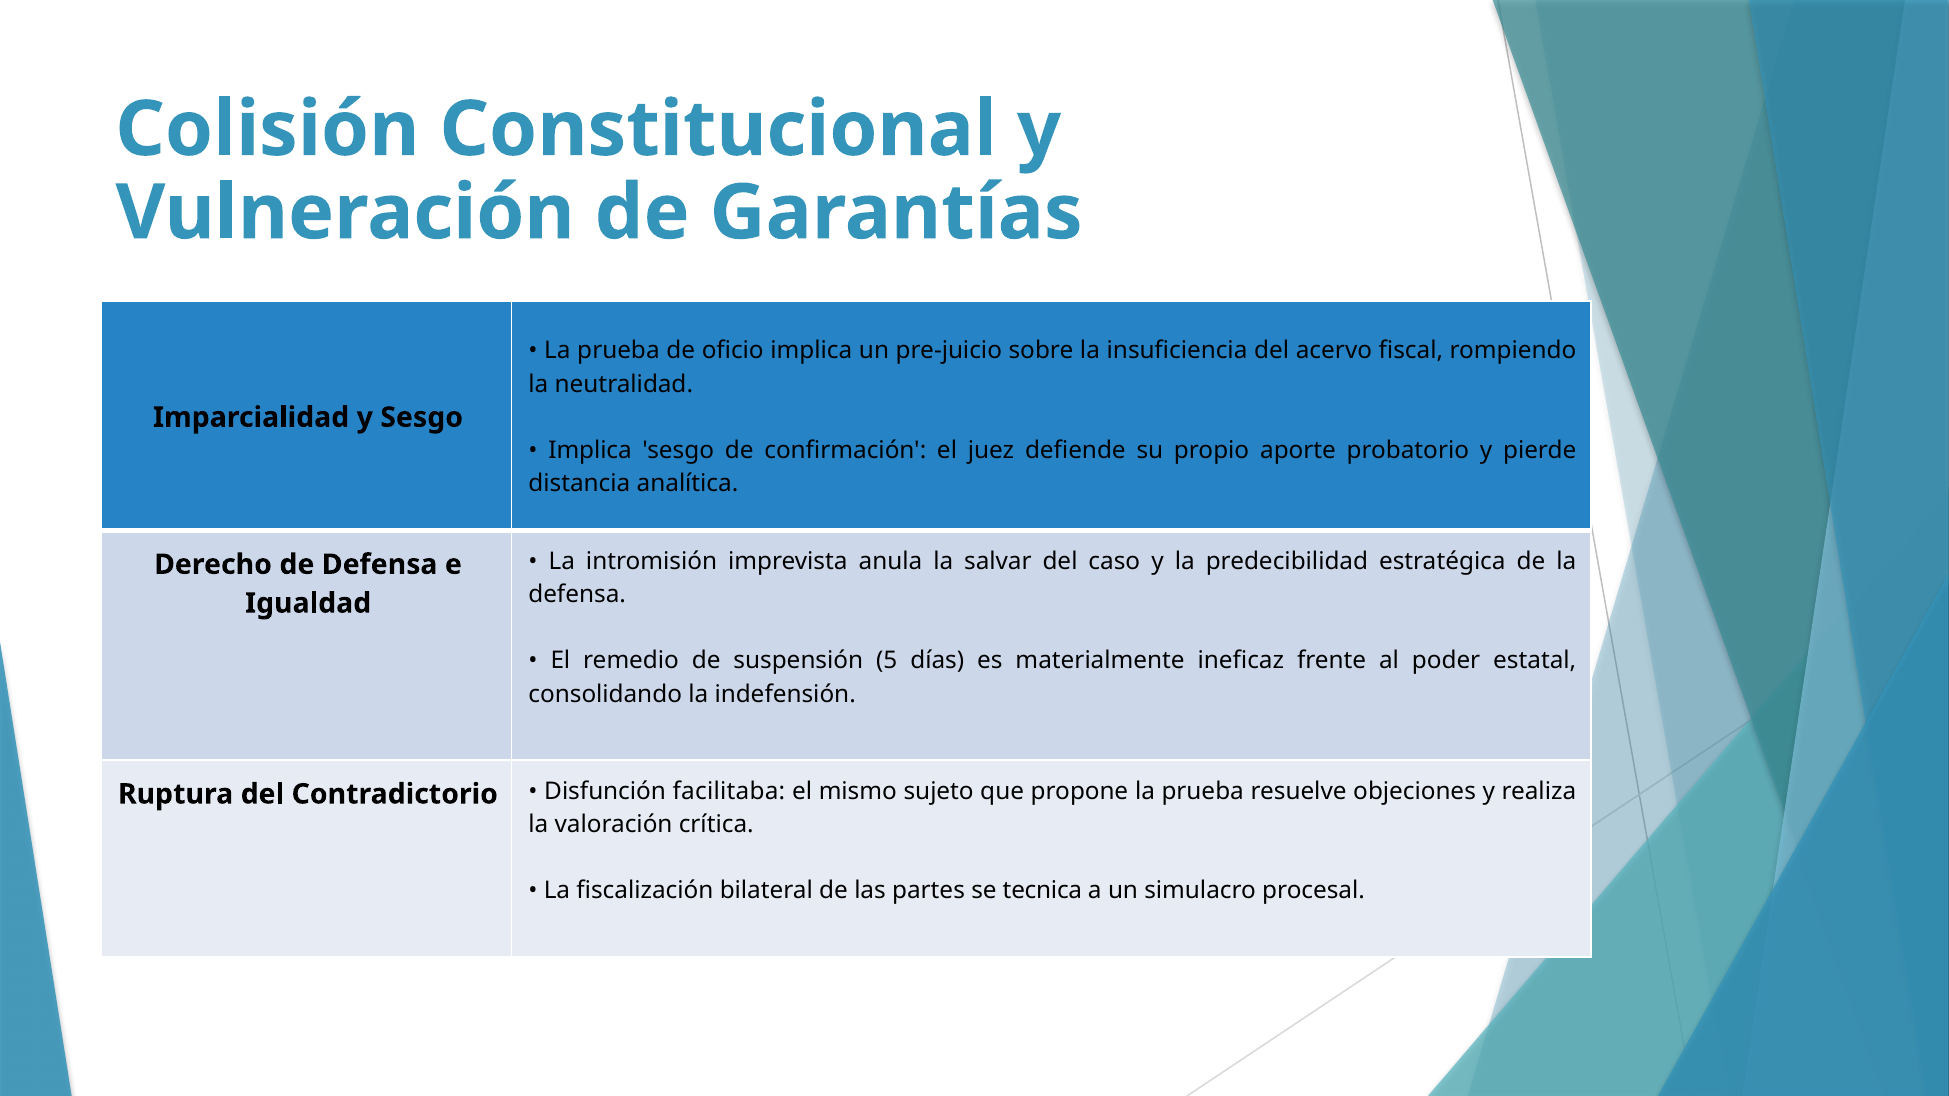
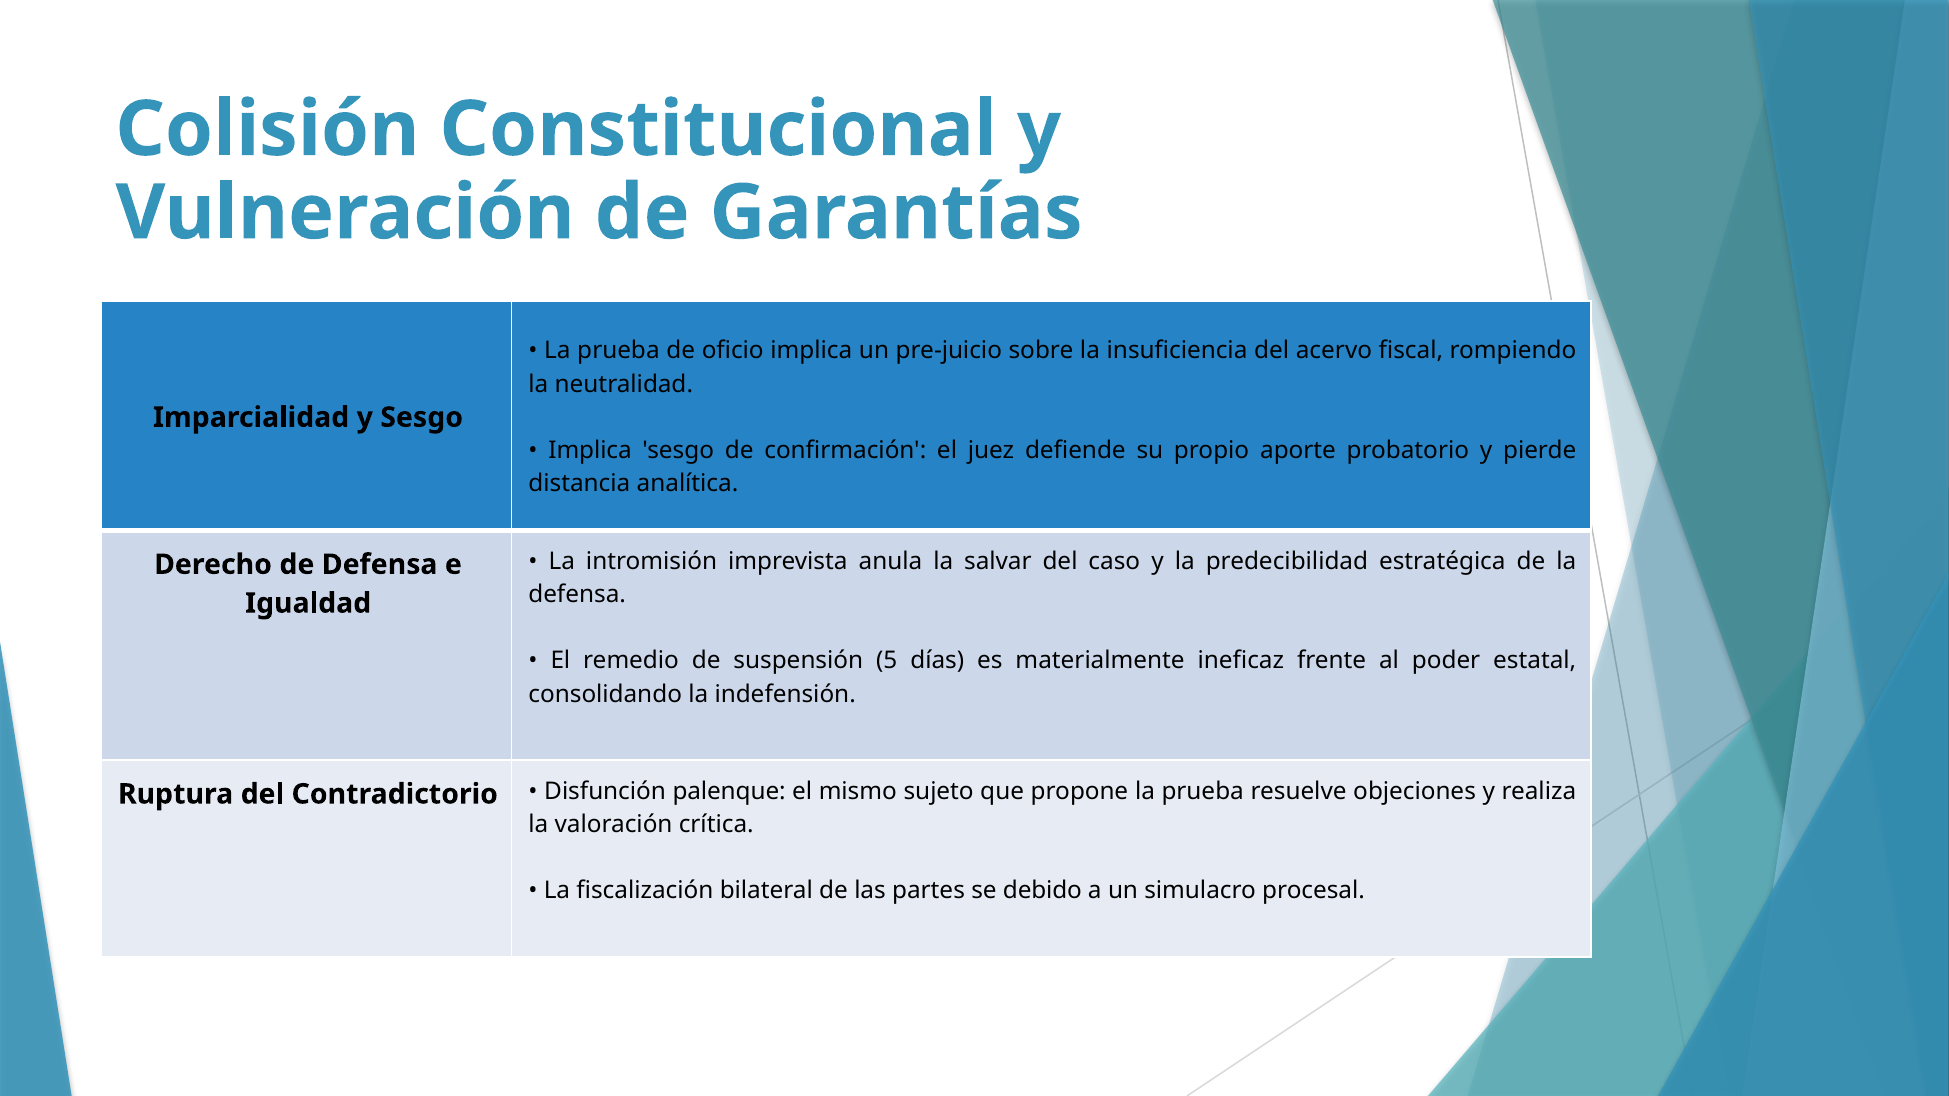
facilitaba: facilitaba -> palenque (729, 791)
tecnica: tecnica -> debido (1042, 891)
